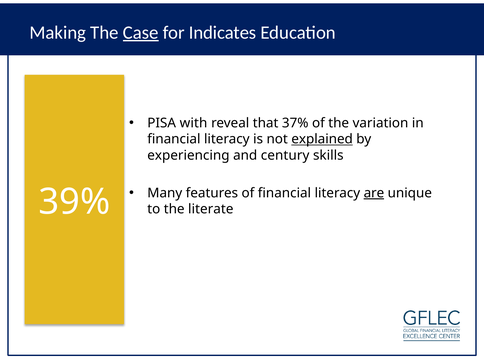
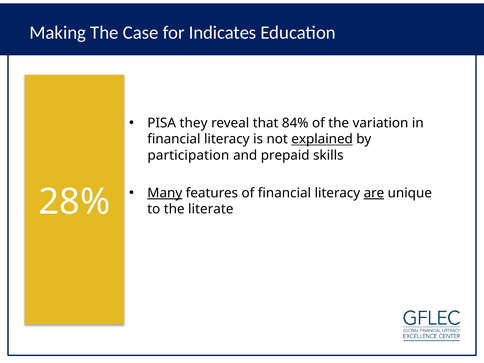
Case underline: present -> none (141, 33)
with: with -> they (194, 123)
37%: 37% -> 84% (295, 123)
experiencing: experiencing -> participation (188, 155)
century: century -> prepaid (285, 155)
Many underline: none -> present (165, 193)
39%: 39% -> 28% (74, 202)
